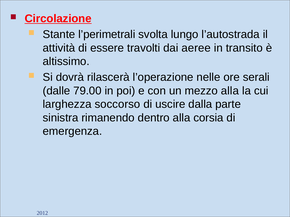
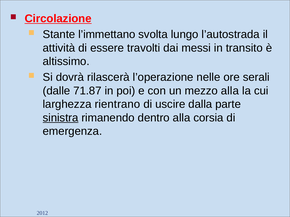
l’perimetrali: l’perimetrali -> l’immettano (107, 34)
aeree: aeree -> messi (196, 48)
79.00: 79.00 -> 71.87 (87, 91)
soccorso: soccorso -> rientrano (117, 104)
sinistra underline: none -> present (61, 118)
